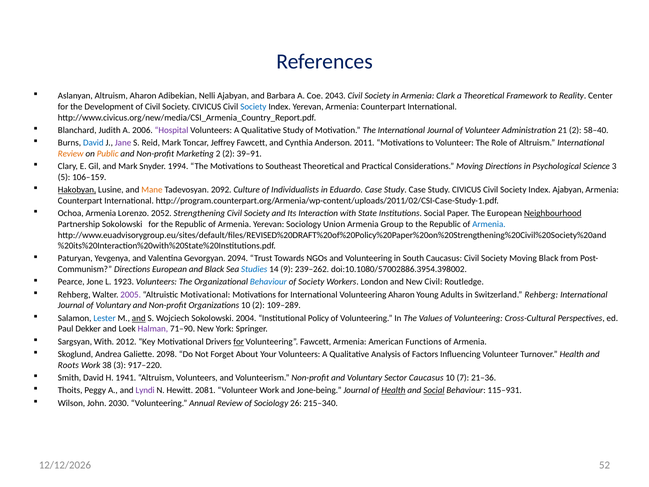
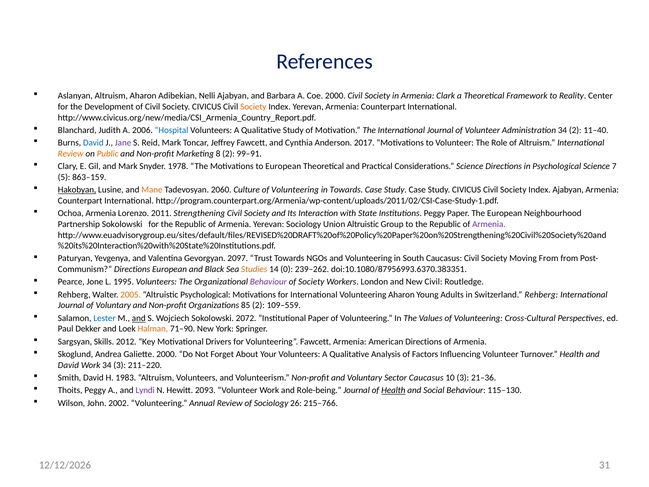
Coe 2043: 2043 -> 2000 (335, 96)
Society colour: blue -> orange (253, 107)
Hospital colour: purple -> blue (172, 130)
Administration 21: 21 -> 34 (562, 130)
58–40: 58–40 -> 11–40 (596, 130)
2011: 2011 -> 2017 (364, 143)
Marketing 2: 2 -> 8 (218, 154)
39–91: 39–91 -> 99–91 (249, 154)
1994: 1994 -> 1978 (178, 166)
to Southeast: Southeast -> European (283, 166)
Considerations Moving: Moving -> Science (470, 166)
Science 3: 3 -> 7 (614, 166)
106–159: 106–159 -> 863–159 (89, 177)
2092: 2092 -> 2060 (221, 190)
Culture of Individualists: Individualists -> Volunteering (295, 190)
in Eduardo: Eduardo -> Towards (346, 190)
2052: 2052 -> 2011 (161, 213)
Institutions Social: Social -> Peggy (434, 213)
Neighbourhood underline: present -> none (553, 213)
Union Armenia: Armenia -> Altruistic (363, 224)
Armenia colour: blue -> purple (489, 224)
2094: 2094 -> 2097 (238, 258)
Moving Black: Black -> From (549, 258)
Studies colour: blue -> orange (254, 269)
9: 9 -> 0 (287, 269)
doi:10.1080/57002886.3954.398002: doi:10.1080/57002886.3954.398002 -> doi:10.1080/87956993.6370.383351 (399, 269)
1923: 1923 -> 1995 (124, 282)
Behaviour colour: blue -> purple (268, 282)
2005 colour: purple -> orange (131, 295)
Altruistic Motivational: Motivational -> Psychological (205, 295)
Organizations 10: 10 -> 85 (246, 305)
109–289: 109–289 -> 109–559 (284, 305)
2004: 2004 -> 2072 (246, 318)
Institutional Policy: Policy -> Paper (318, 318)
Halman colour: purple -> orange (153, 329)
Sargsyan With: With -> Skills (104, 341)
for underline: present -> none (239, 341)
American Functions: Functions -> Directions (424, 341)
Galiette 2098: 2098 -> 2000 (167, 354)
Roots: Roots -> David (68, 365)
Work 38: 38 -> 34 (107, 365)
917–220: 917–220 -> 211–220 (145, 365)
1941: 1941 -> 1983 (126, 378)
10 7: 7 -> 3 (463, 378)
2081: 2081 -> 2093 (205, 390)
Jone-being: Jone-being -> Role-being (319, 390)
Social underline: present -> none (434, 390)
115–931: 115–931 -> 115–130 (505, 390)
2030: 2030 -> 2002 (119, 403)
215–340: 215–340 -> 215–766 (321, 403)
52: 52 -> 31 (605, 465)
